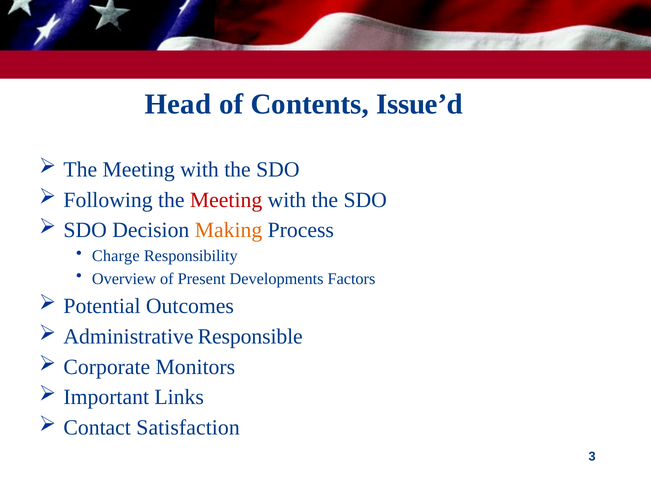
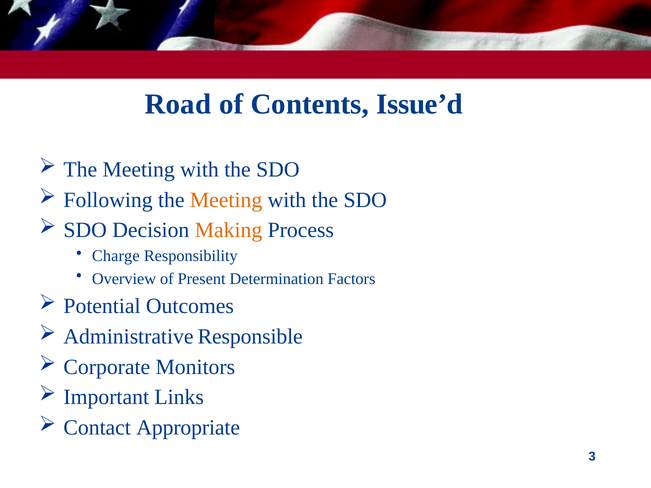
Head: Head -> Road (178, 104)
Meeting colour: red -> orange (226, 200)
Developments: Developments -> Determination (277, 279)
Satisfaction: Satisfaction -> Appropriate (188, 428)
